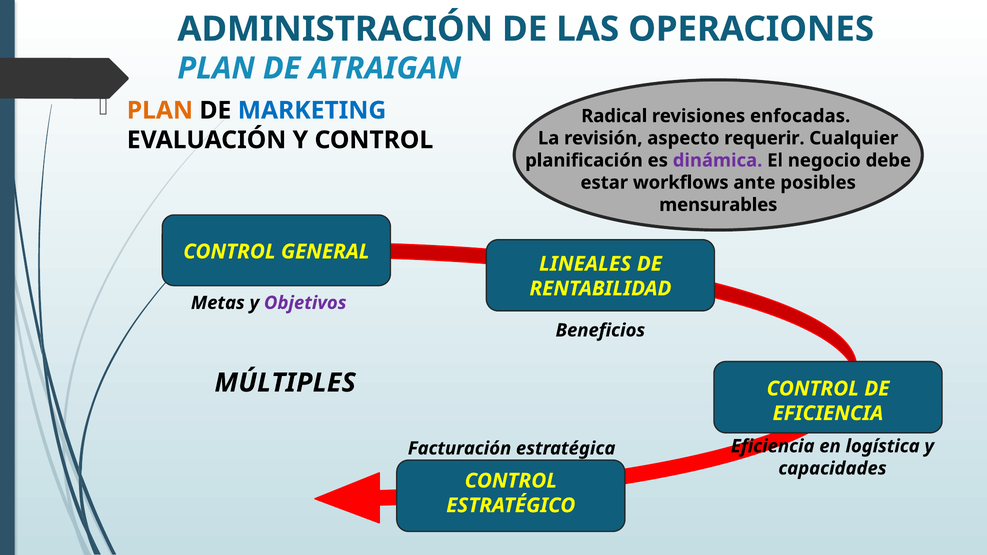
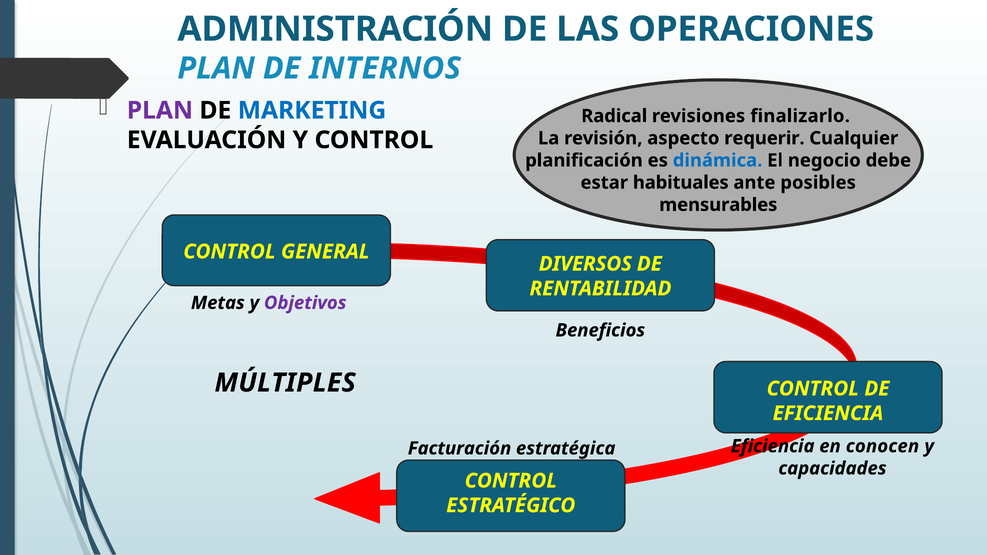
ATRAIGAN: ATRAIGAN -> INTERNOS (385, 68)
PLAN colour: orange -> purple (160, 110)
enfocadas: enfocadas -> finalizarlo (800, 116)
dinámica colour: purple -> blue (718, 160)
workflows: workflows -> habituales (681, 183)
LINEALES: LINEALES -> DIVERSOS (585, 264)
logística: logística -> conocen (882, 446)
